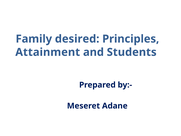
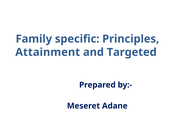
desired: desired -> specific (77, 39)
Students: Students -> Targeted (132, 52)
